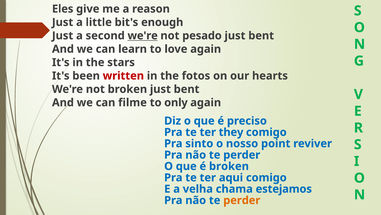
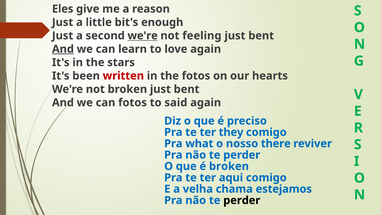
pesado: pesado -> feeling (202, 36)
And underline: none -> present (63, 49)
can filme: filme -> fotos (133, 102)
only: only -> said (176, 102)
sinto: sinto -> what (199, 143)
point: point -> there (276, 143)
perder colour: orange -> black (242, 200)
